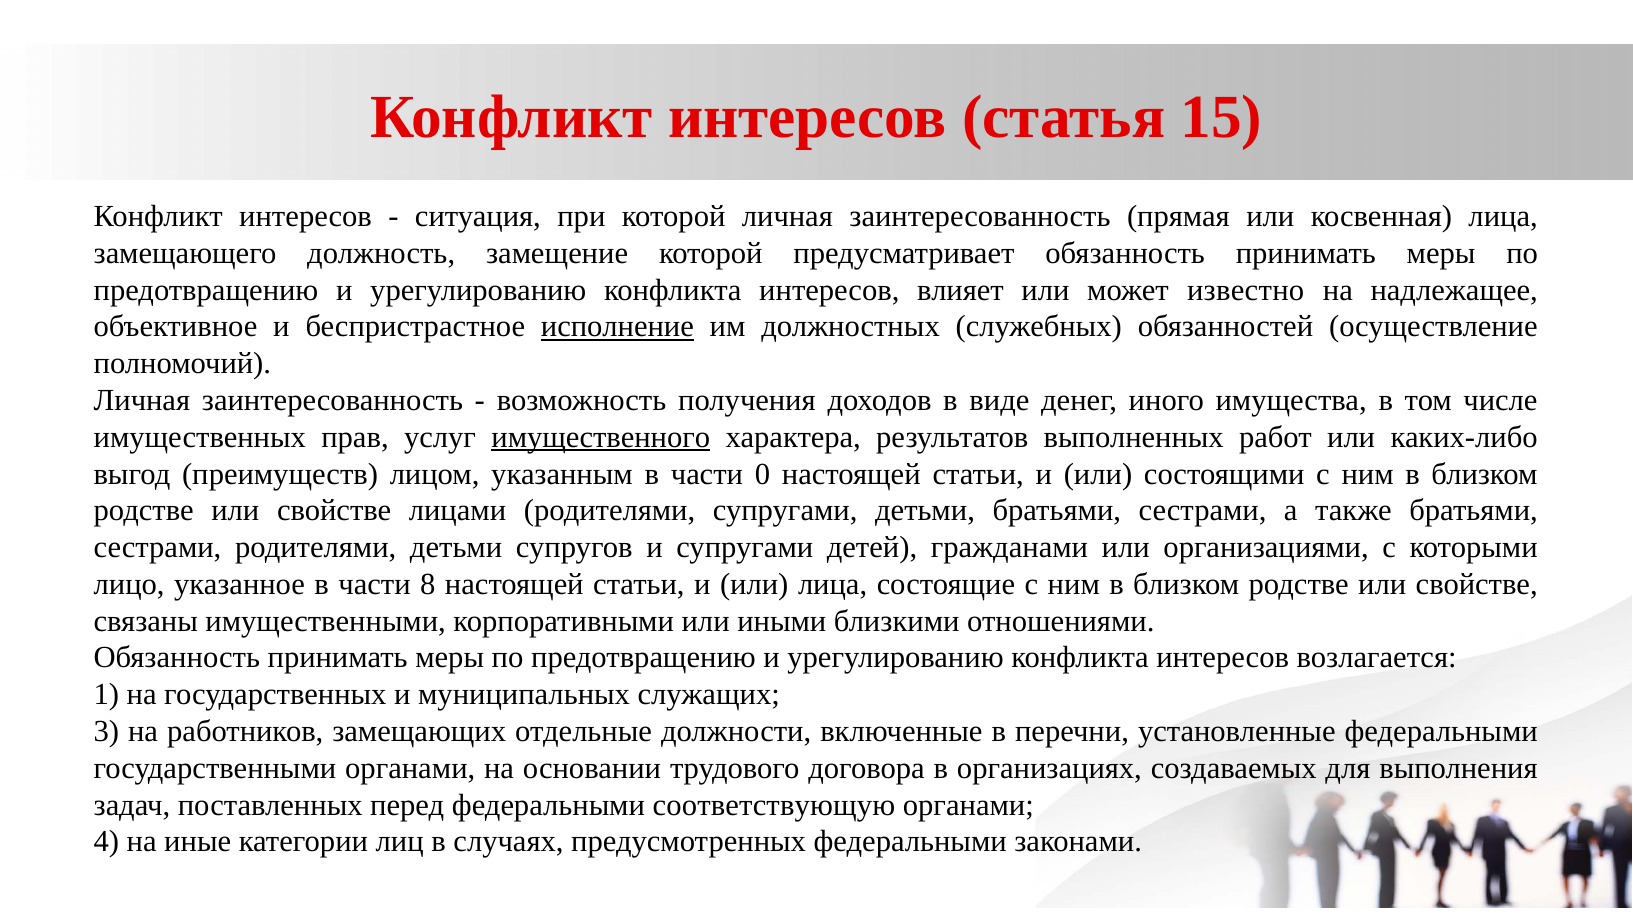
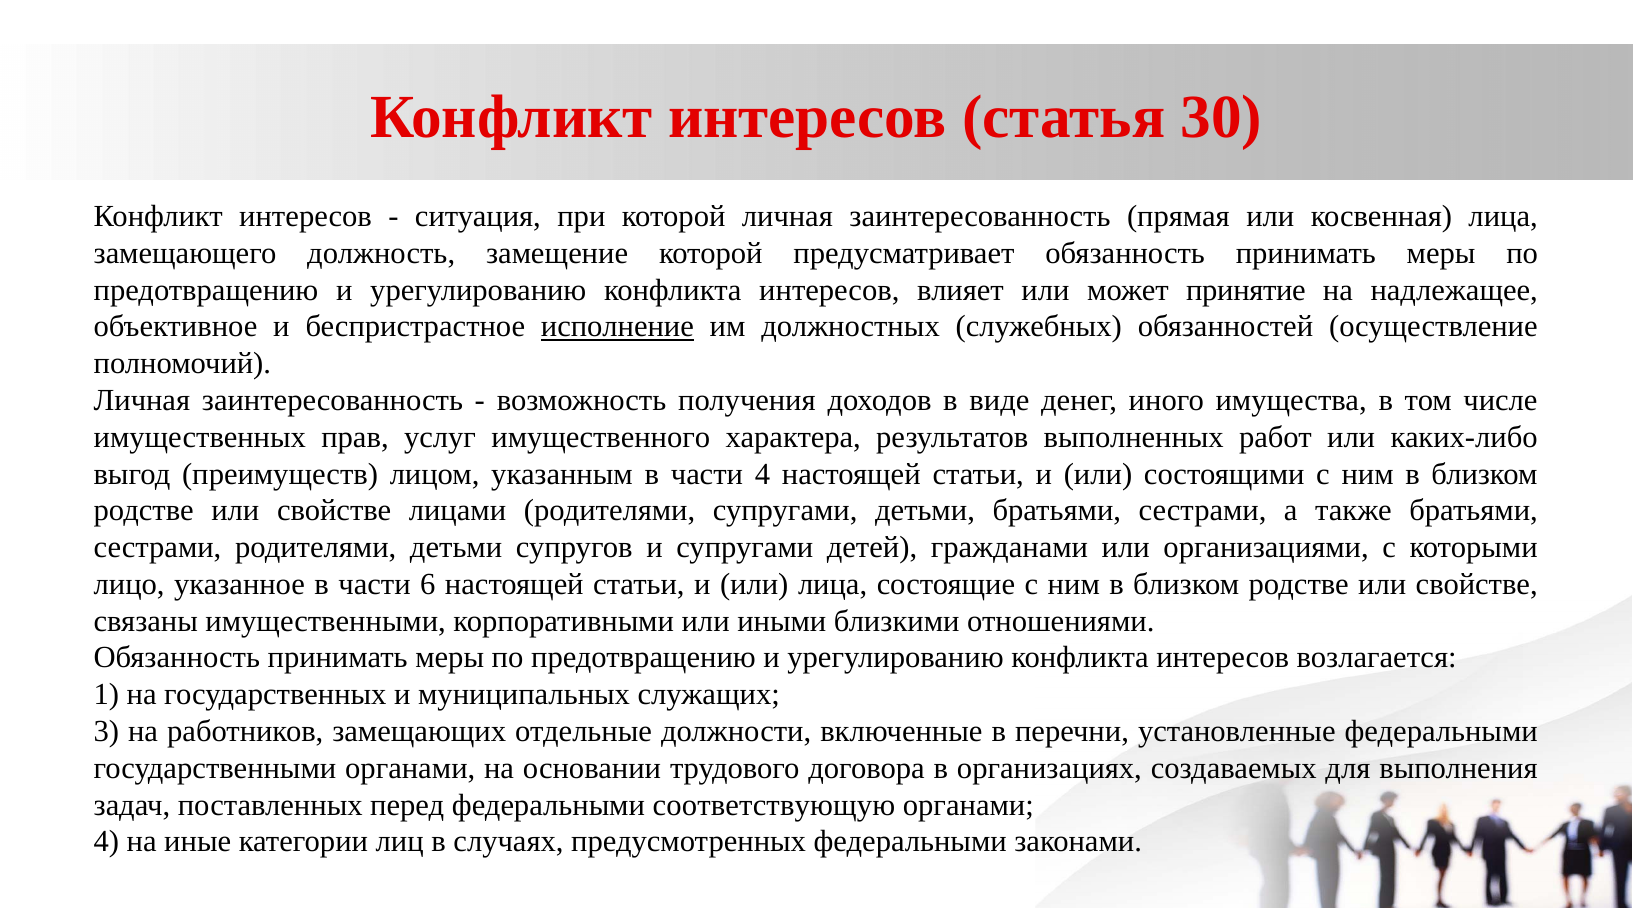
15: 15 -> 30 (1221, 118)
известно: известно -> принятие (1246, 290)
имущественного underline: present -> none (601, 437)
части 0: 0 -> 4 (762, 474)
8: 8 -> 6 (428, 584)
